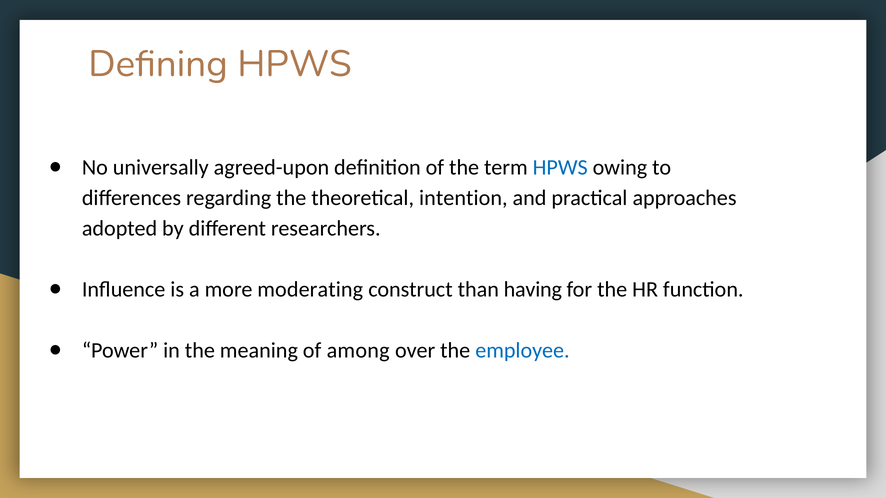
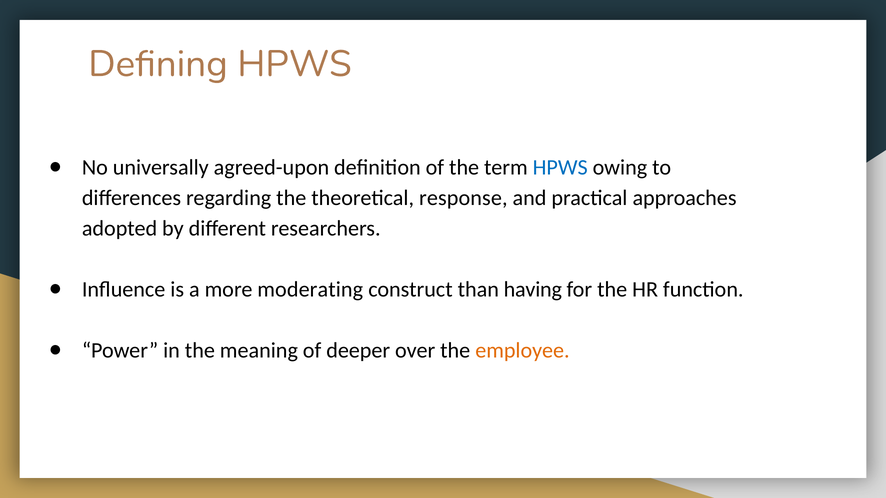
intention: intention -> response (463, 198)
among: among -> deeper (358, 351)
employee colour: blue -> orange (522, 351)
